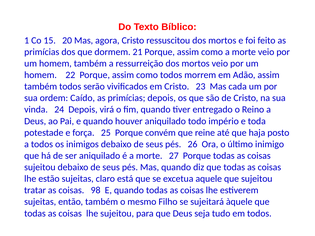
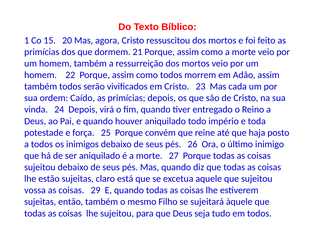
tratar: tratar -> vossa (35, 190)
98: 98 -> 29 (96, 190)
